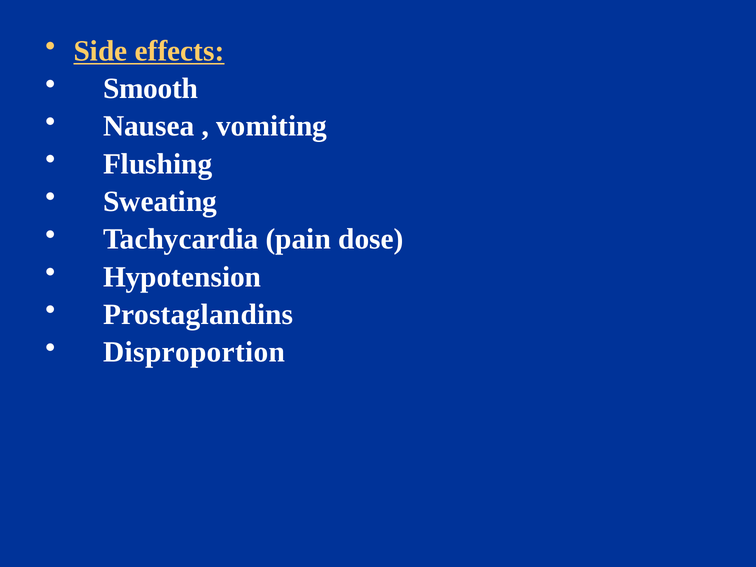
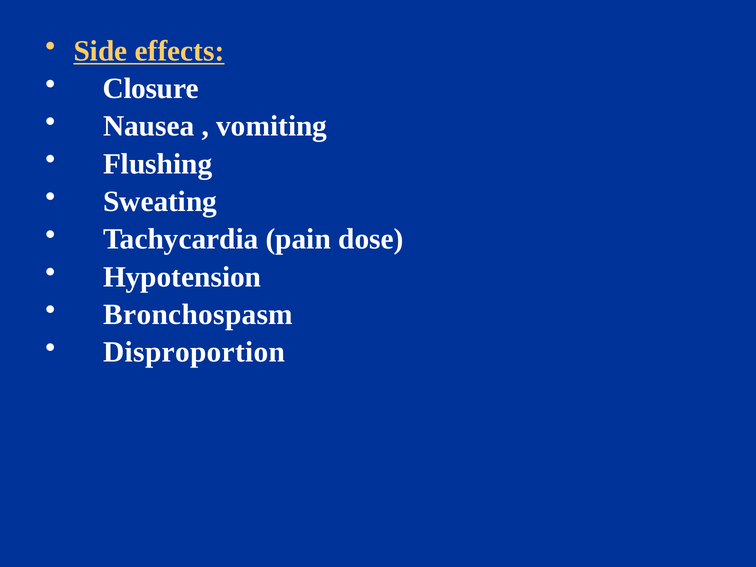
Smooth: Smooth -> Closure (151, 89)
Prostaglandins: Prostaglandins -> Bronchospasm (198, 315)
